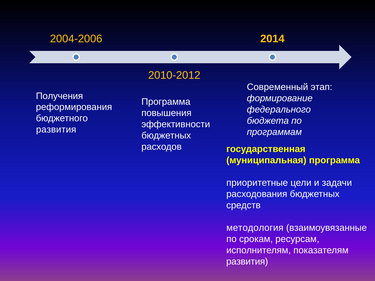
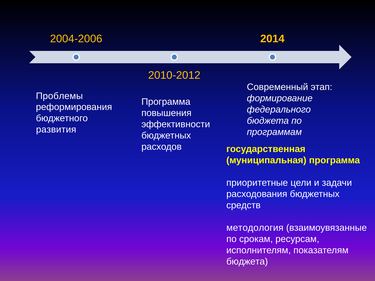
Получения: Получения -> Проблемы (59, 96)
развития: развития -> бюджета (247, 262)
